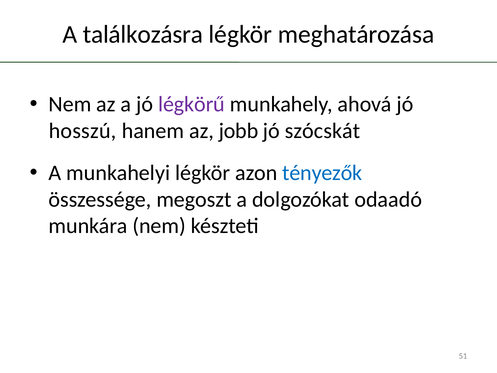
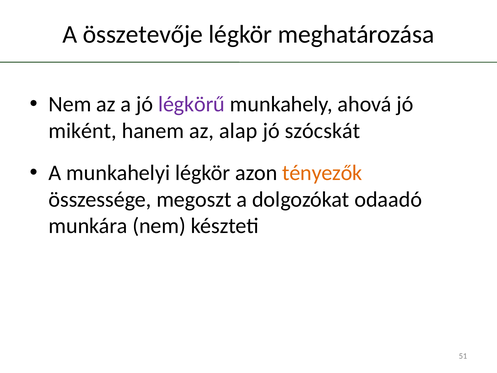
találkozásra: találkozásra -> összetevője (143, 35)
hosszú: hosszú -> miként (83, 131)
jobb: jobb -> alap (238, 131)
tényezők colour: blue -> orange (322, 173)
